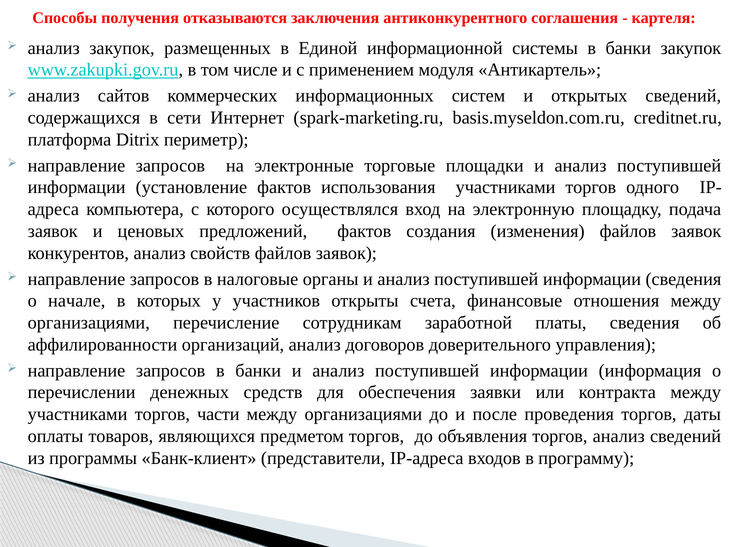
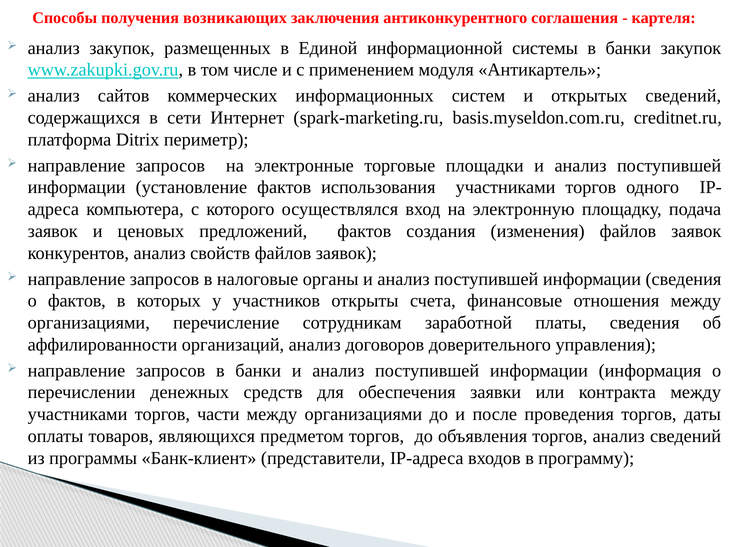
отказываются: отказываются -> возникающих (235, 18)
о начале: начале -> фактов (77, 301)
